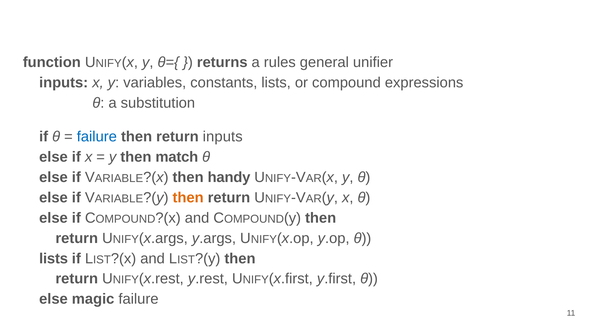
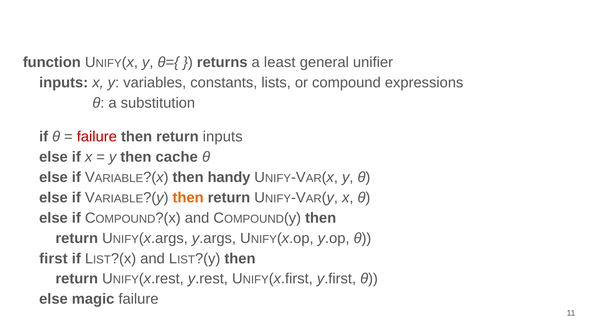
rules: rules -> least (280, 62)
failure colour: blue -> red (97, 137)
match: match -> cache (177, 157)
lists: lists -> first (53, 259)
